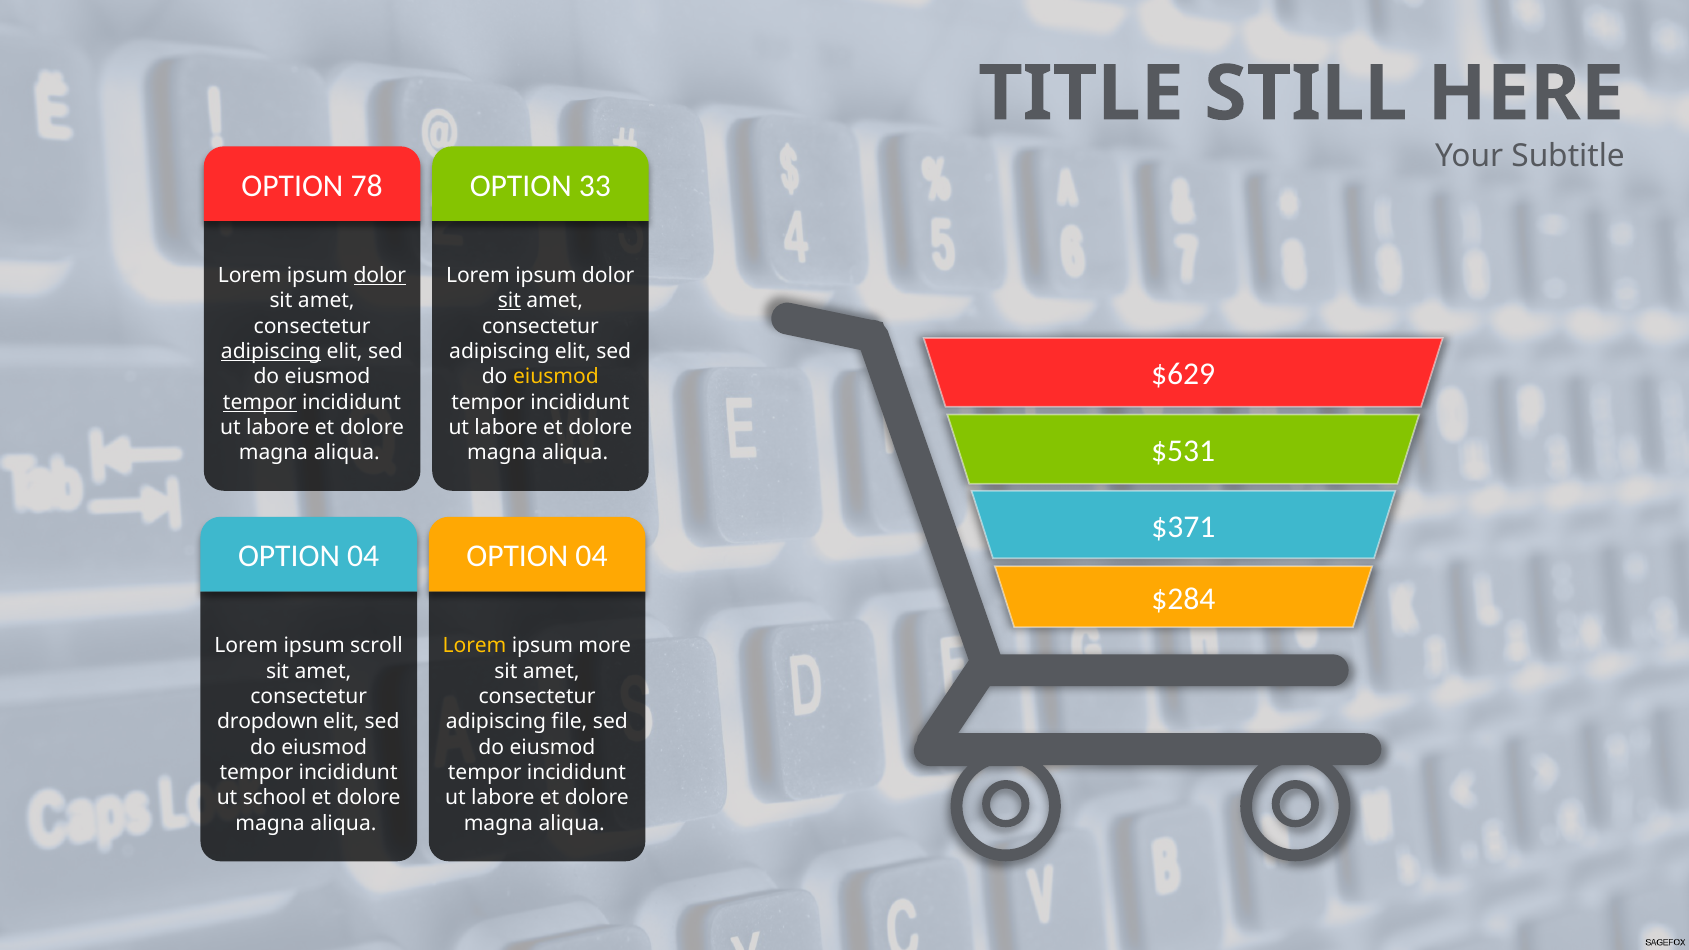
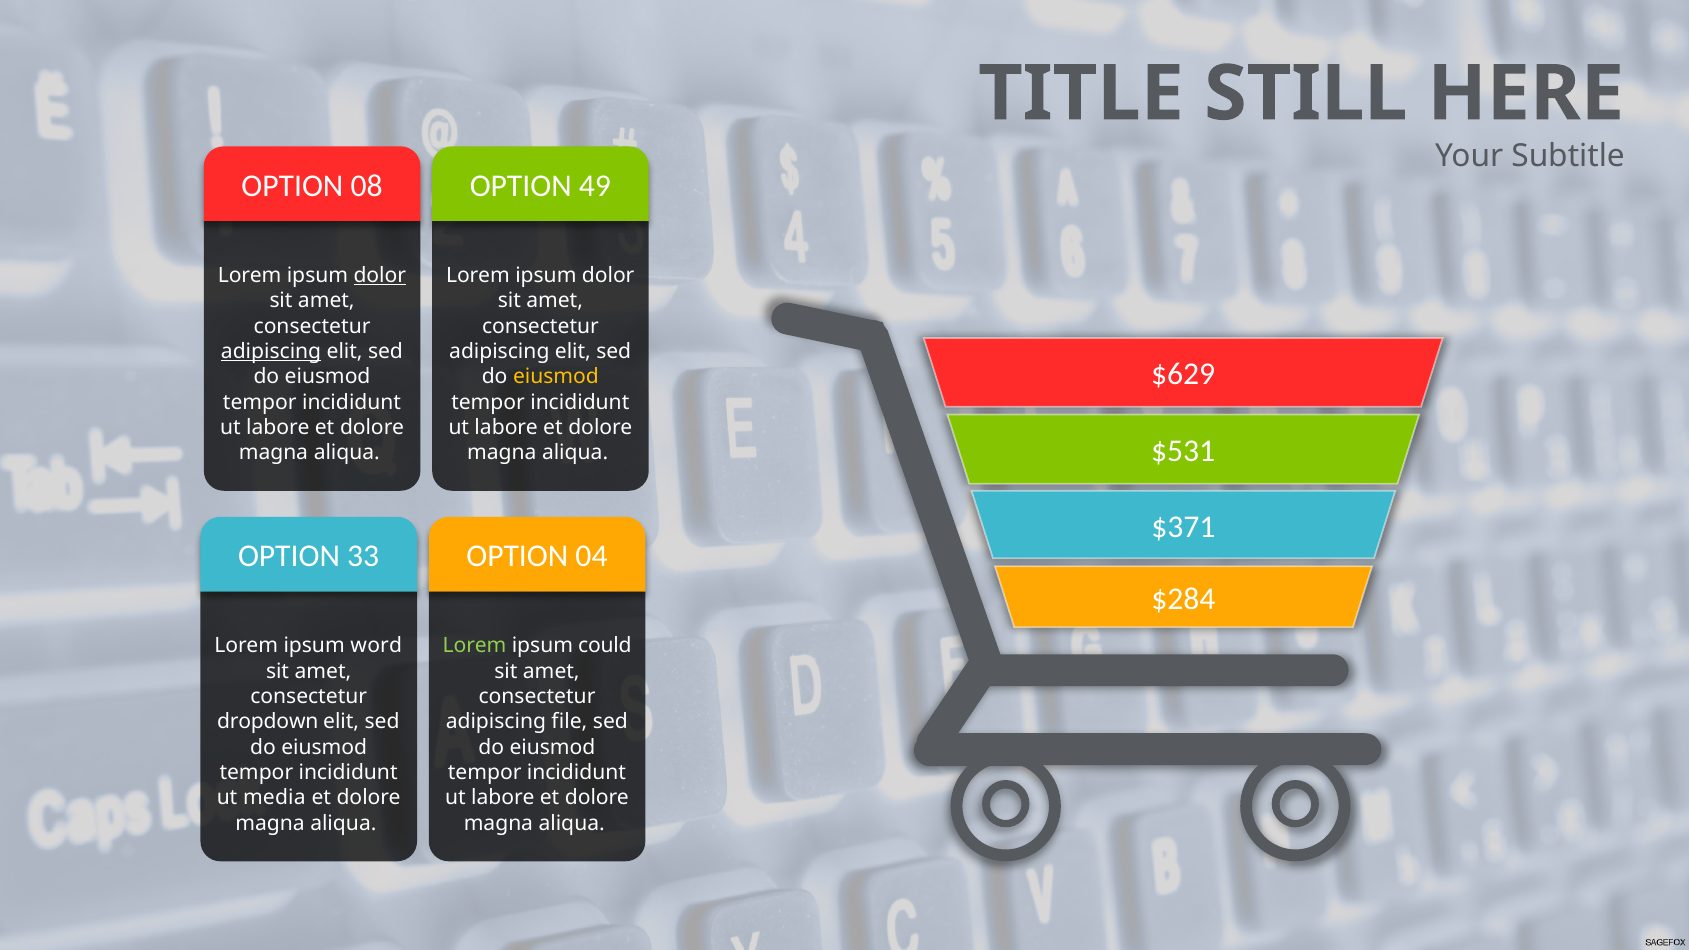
78: 78 -> 08 (367, 186)
33: 33 -> 49 (595, 186)
sit underline: present -> none (509, 301)
tempor underline: present -> none (260, 402)
04: 04 -> 33 (363, 556)
scroll: scroll -> word (376, 646)
Lorem colour: yellow -> light green (475, 646)
more: more -> could (605, 646)
school: school -> media (274, 798)
